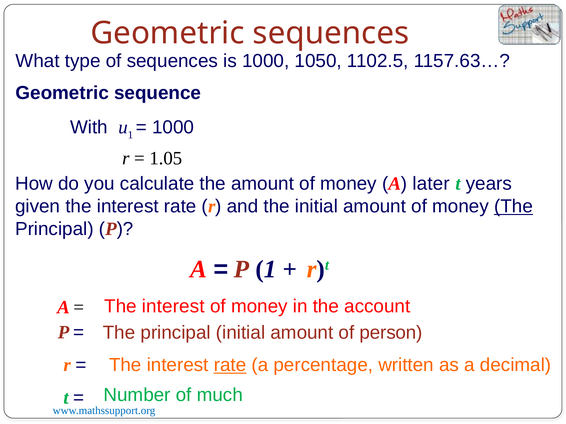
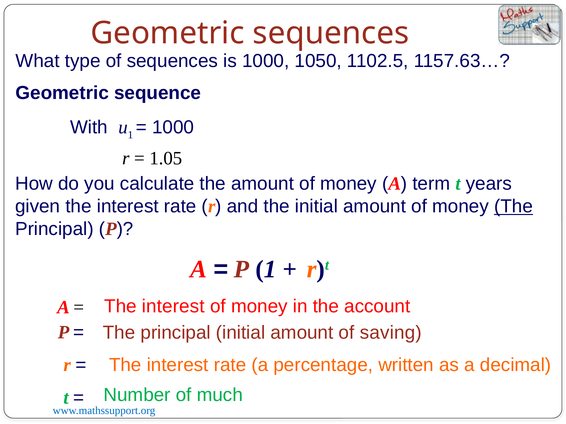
later: later -> term (431, 184)
person: person -> saving (391, 333)
rate underline: present -> none (230, 365)
